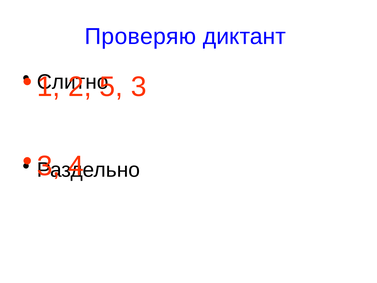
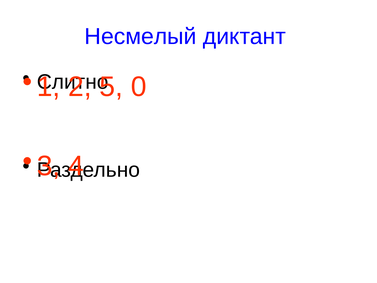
Проверяю: Проверяю -> Несмелый (141, 36)
5 3: 3 -> 0 (139, 87)
